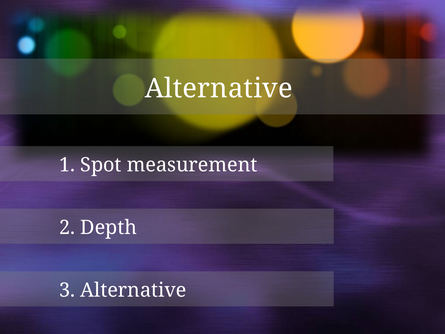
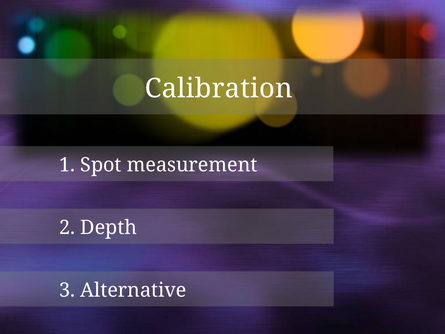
Alternative: Alternative -> Calibration (219, 88)
